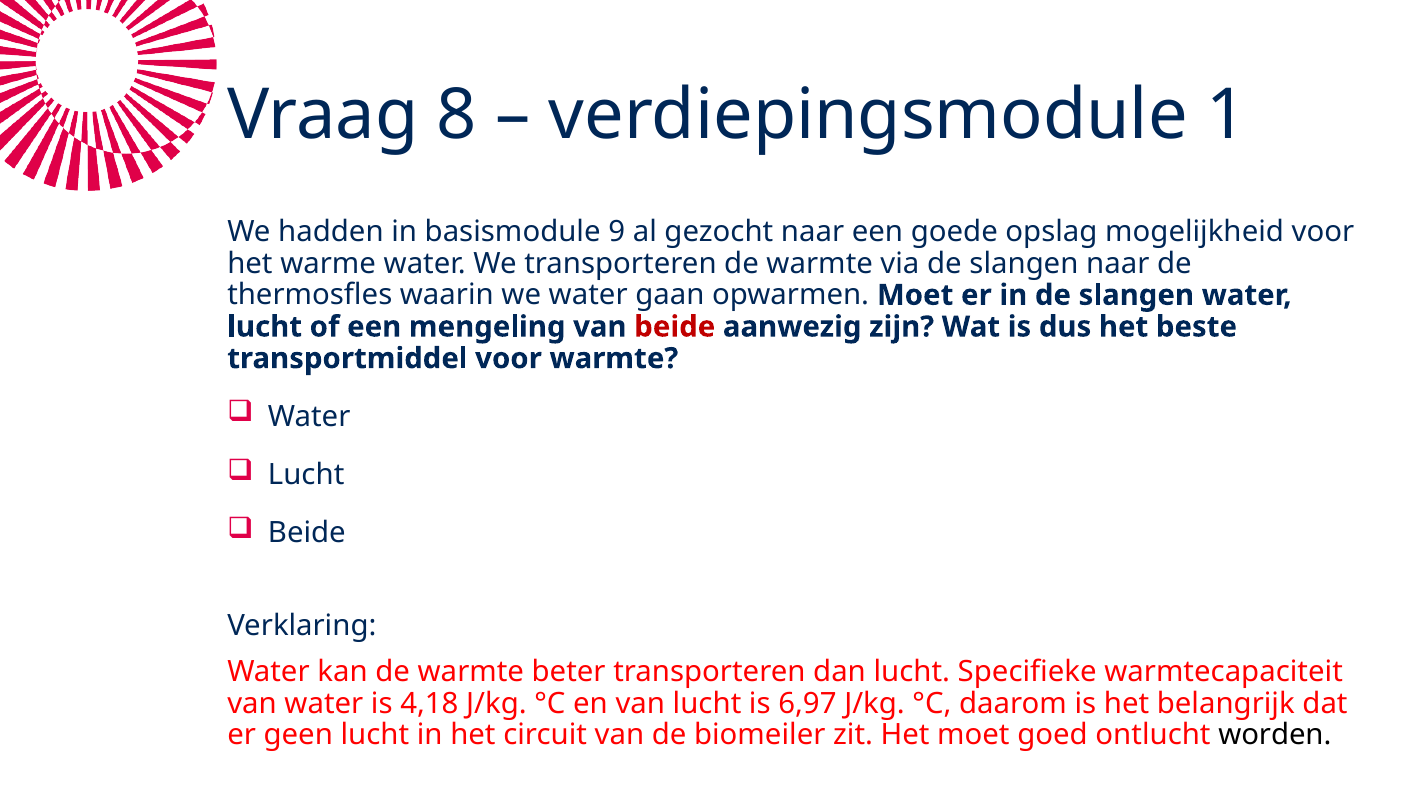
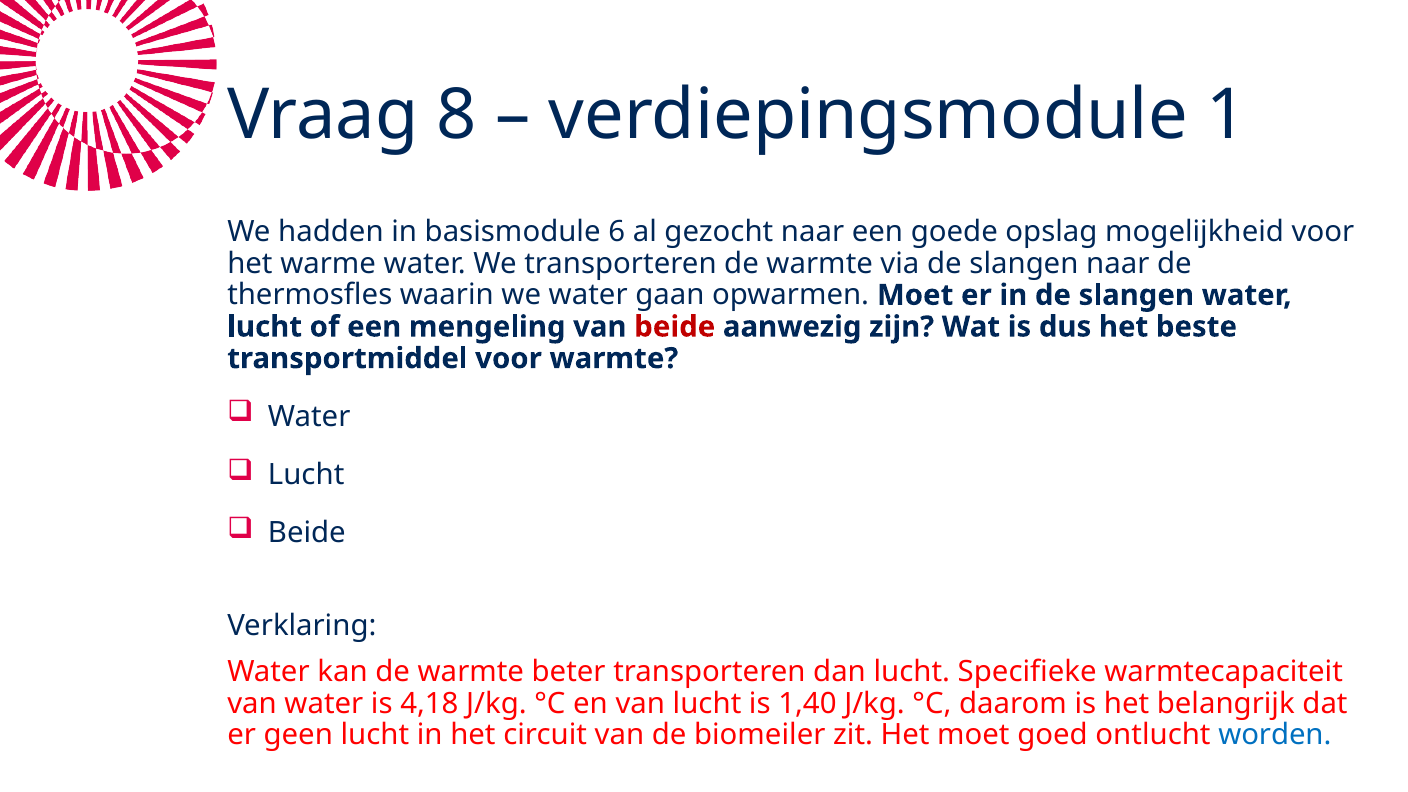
9: 9 -> 6 (617, 232)
6,97: 6,97 -> 1,40 (807, 703)
worden colour: black -> blue (1275, 735)
